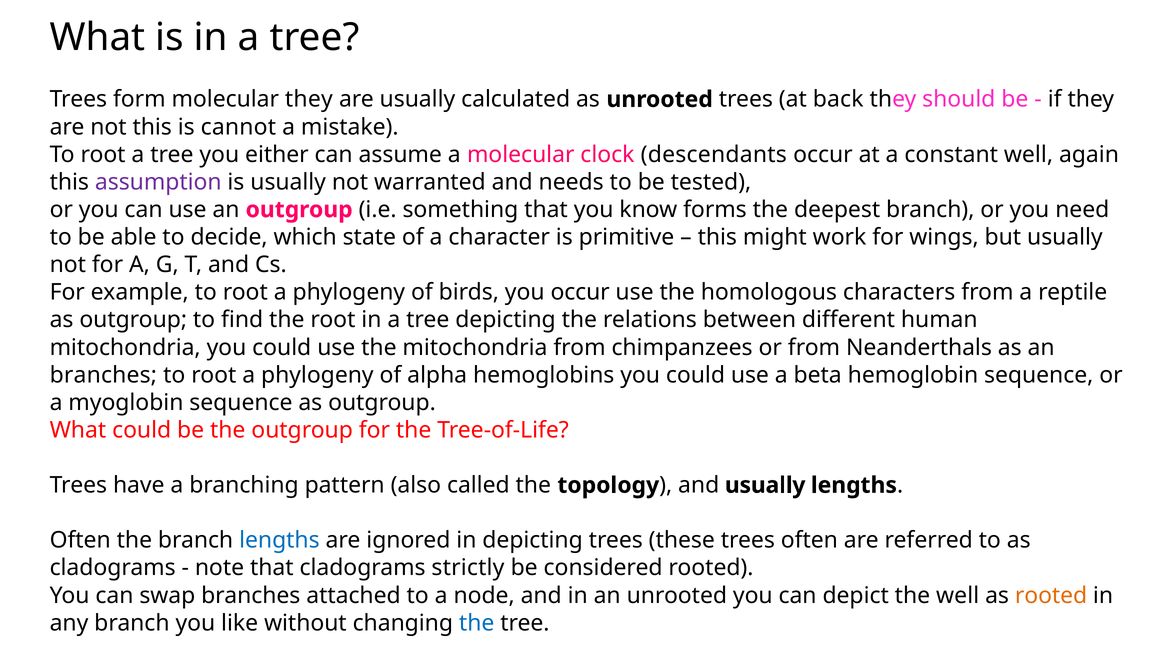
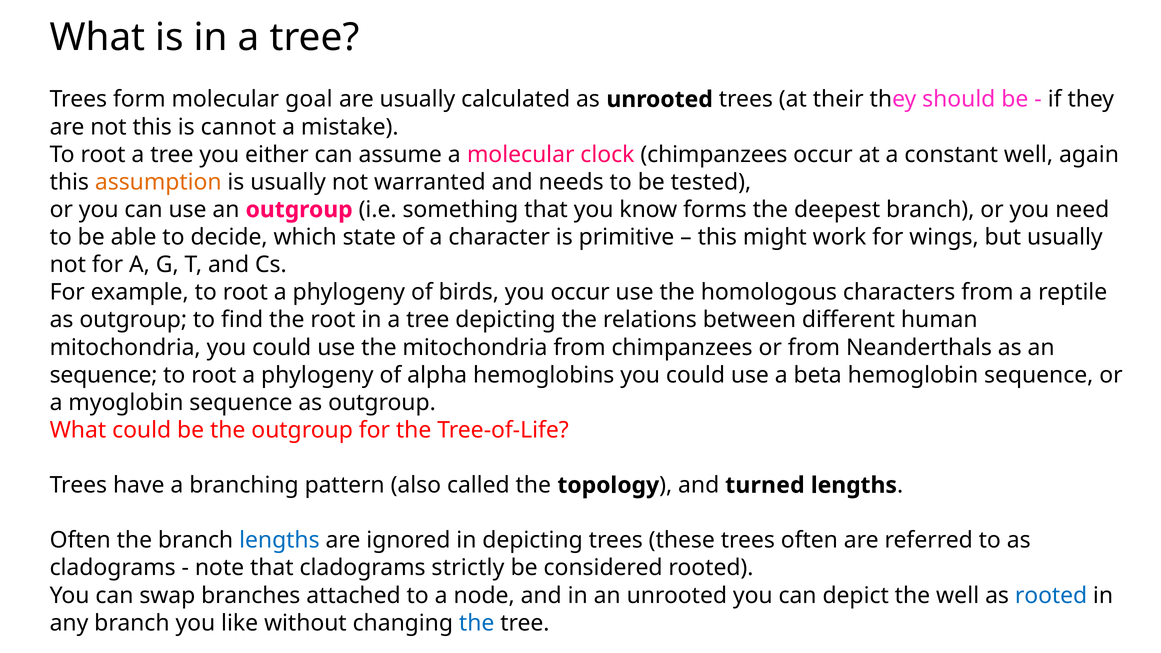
molecular they: they -> goal (309, 99)
back: back -> their (838, 99)
clock descendants: descendants -> chimpanzees (714, 155)
assumption colour: purple -> orange (158, 182)
branches: branches -> sequence (104, 375)
and usually: usually -> turned (765, 485)
rooted colour: orange -> blue (1051, 596)
